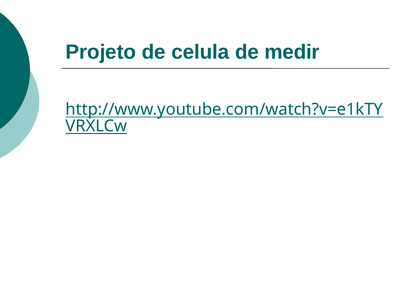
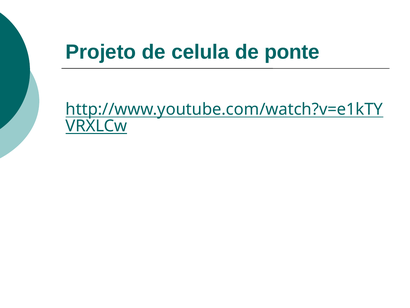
medir: medir -> ponte (292, 52)
